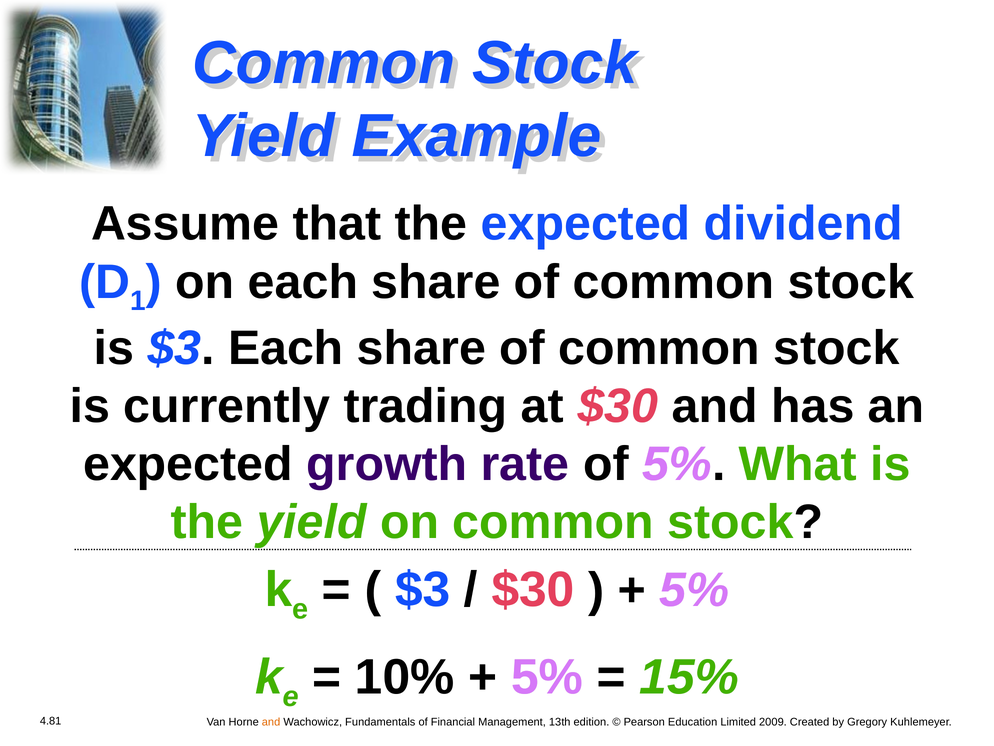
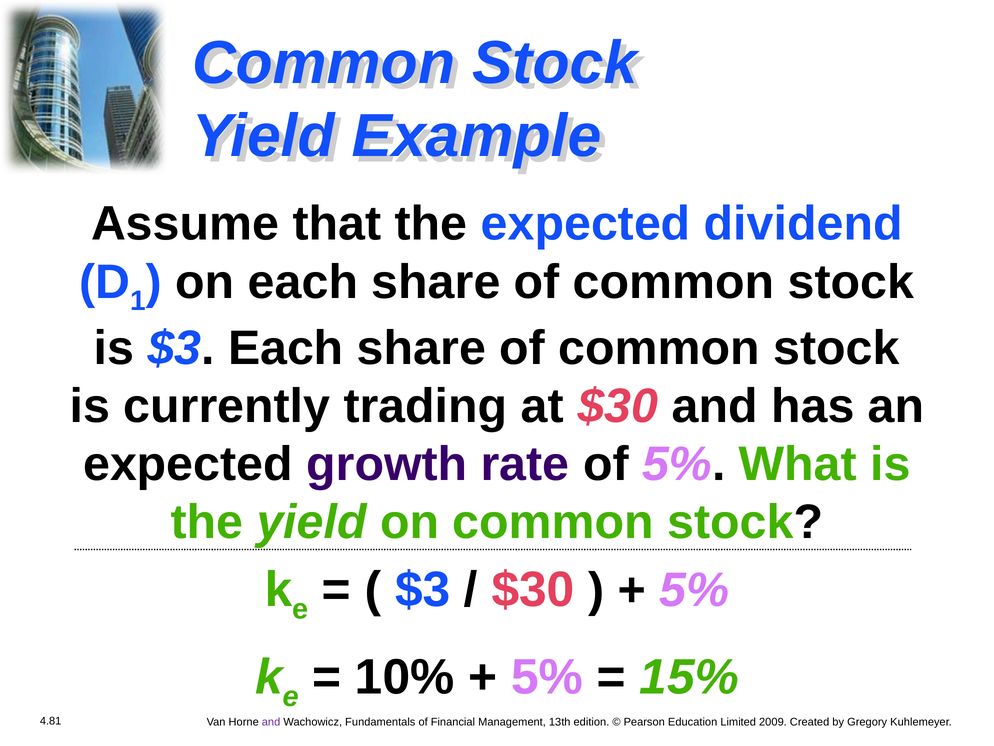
and colour: orange -> purple (271, 722)
